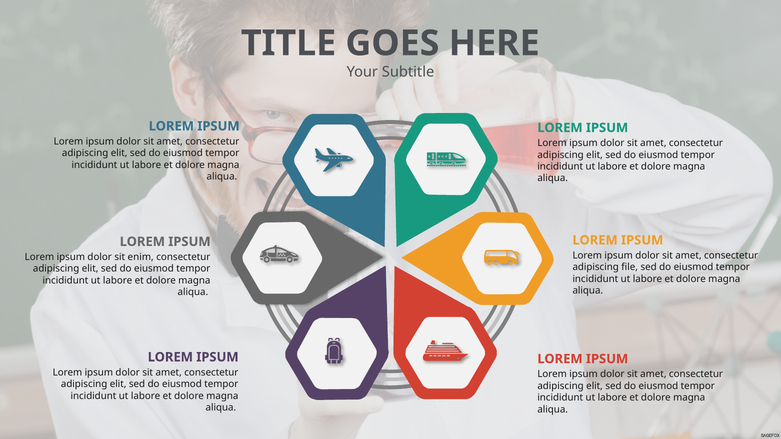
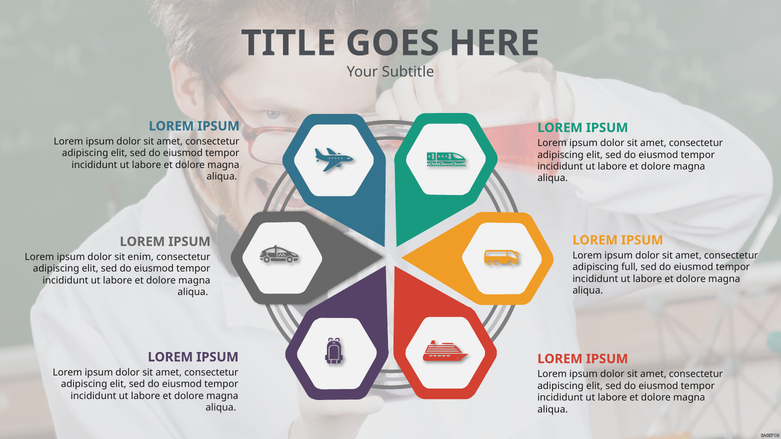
file: file -> full (630, 267)
